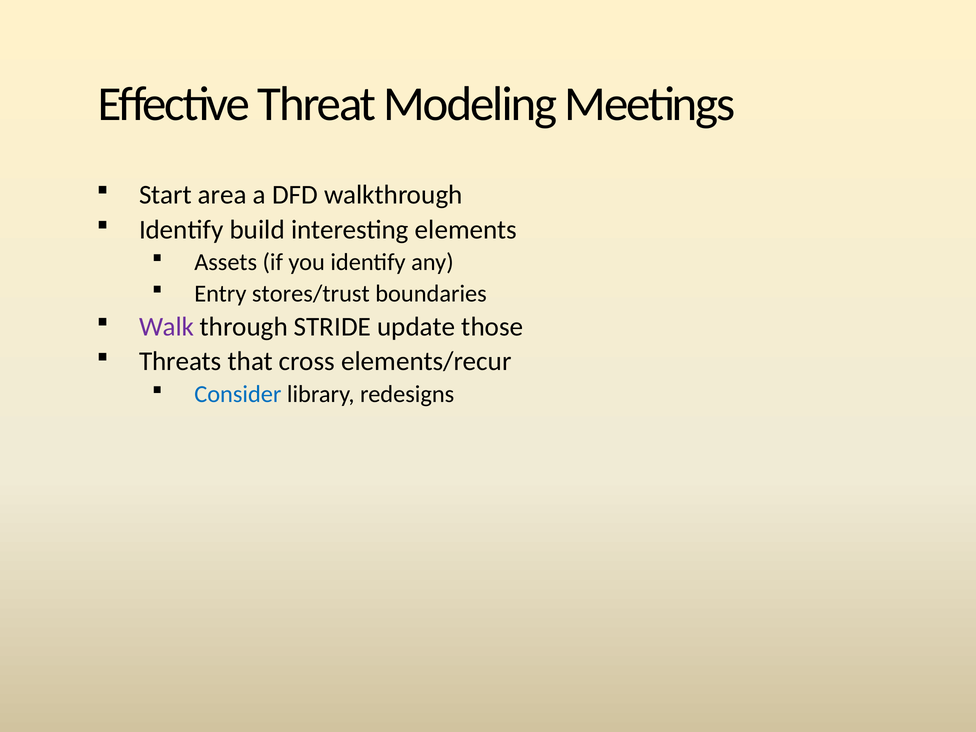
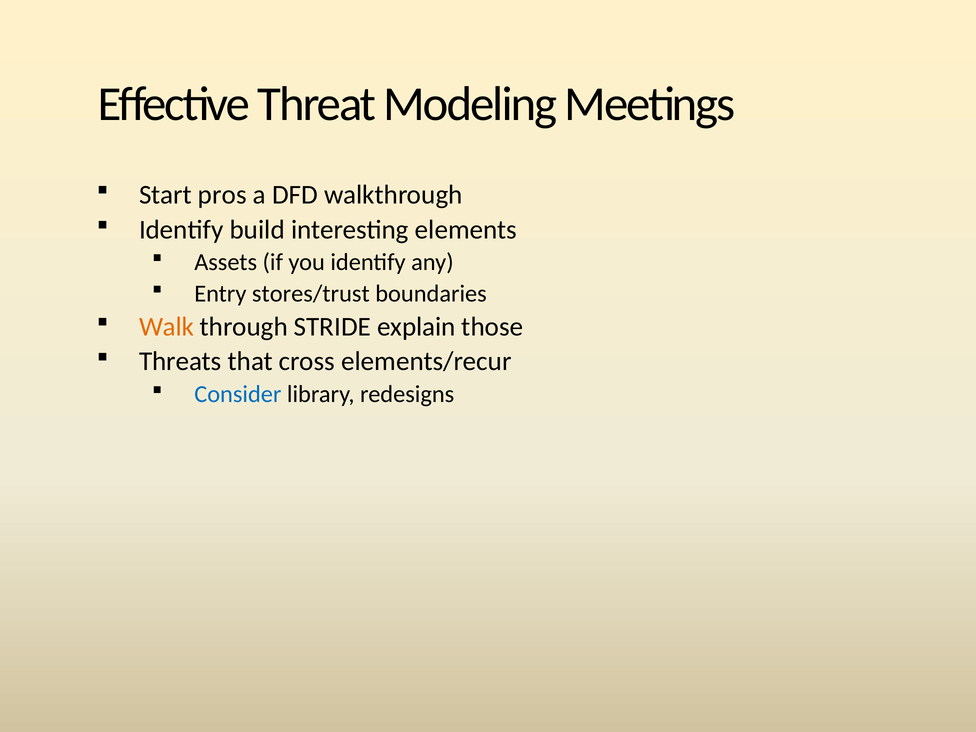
area: area -> pros (222, 195)
Walk colour: purple -> orange (167, 327)
update: update -> explain (416, 327)
